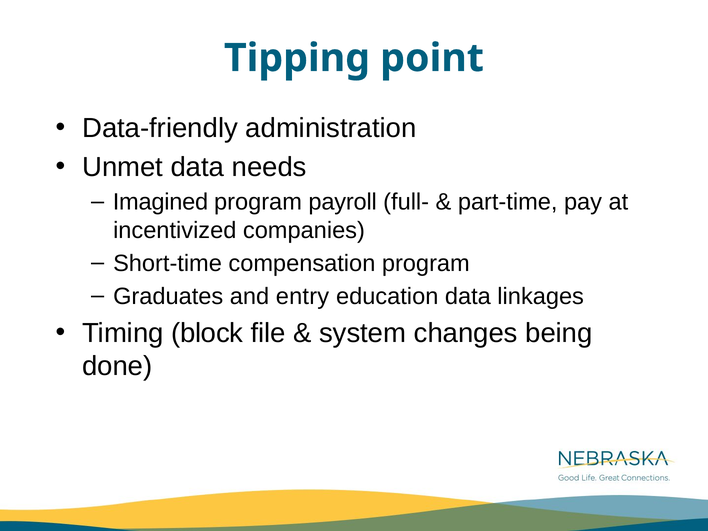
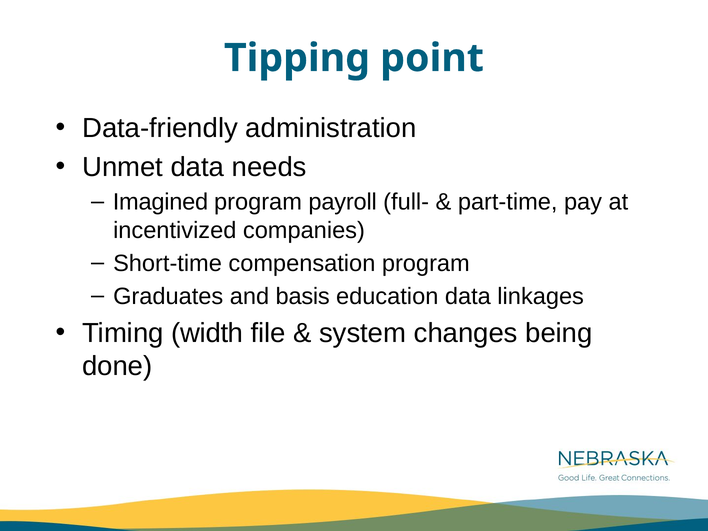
entry: entry -> basis (303, 296)
block: block -> width (207, 333)
